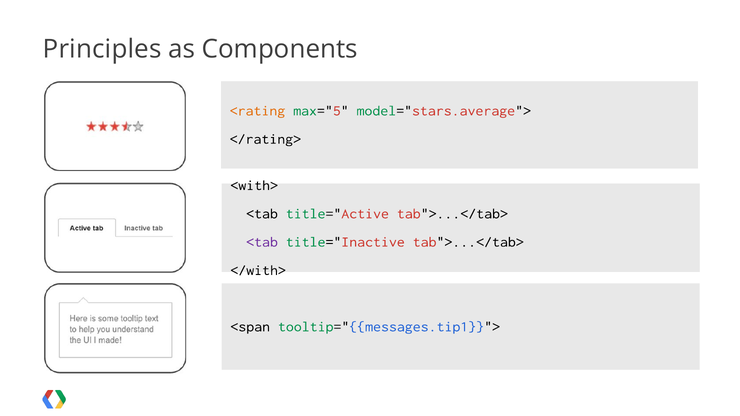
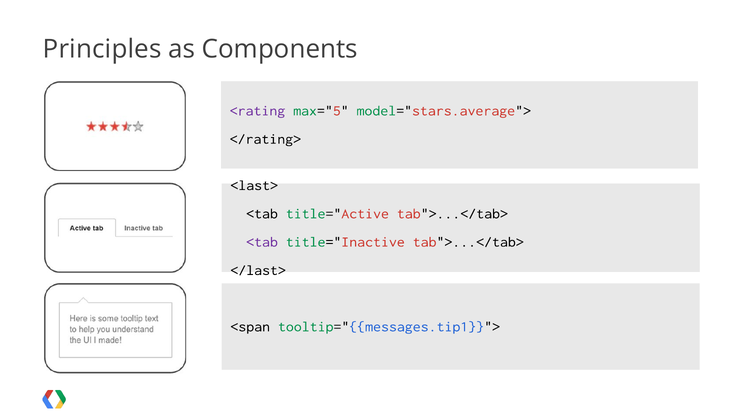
<rating colour: orange -> purple (257, 111)
<with>: <with> -> <last> (254, 185)
</with>: </with> -> </last> (258, 270)
